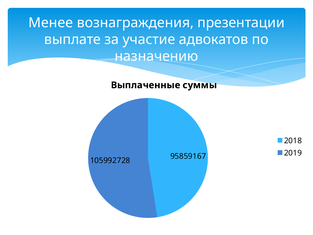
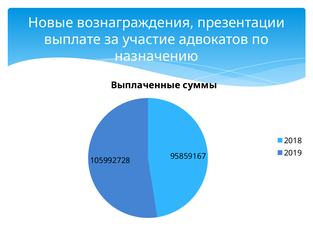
Менее: Менее -> Новые (51, 23)
